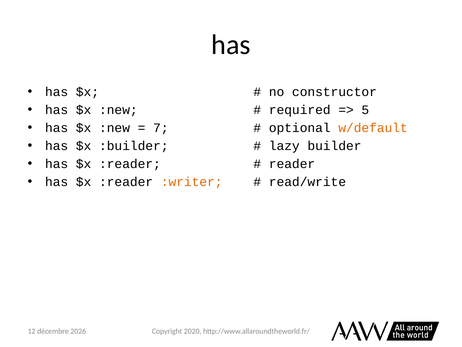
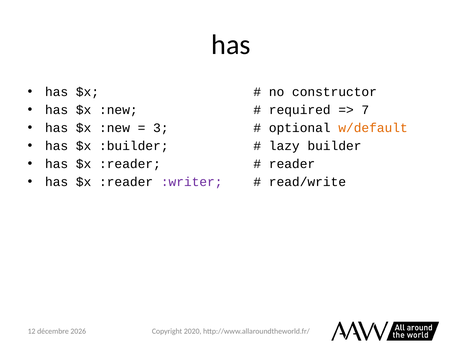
5: 5 -> 7 (365, 110)
7: 7 -> 3 (161, 128)
:writer colour: orange -> purple (192, 182)
